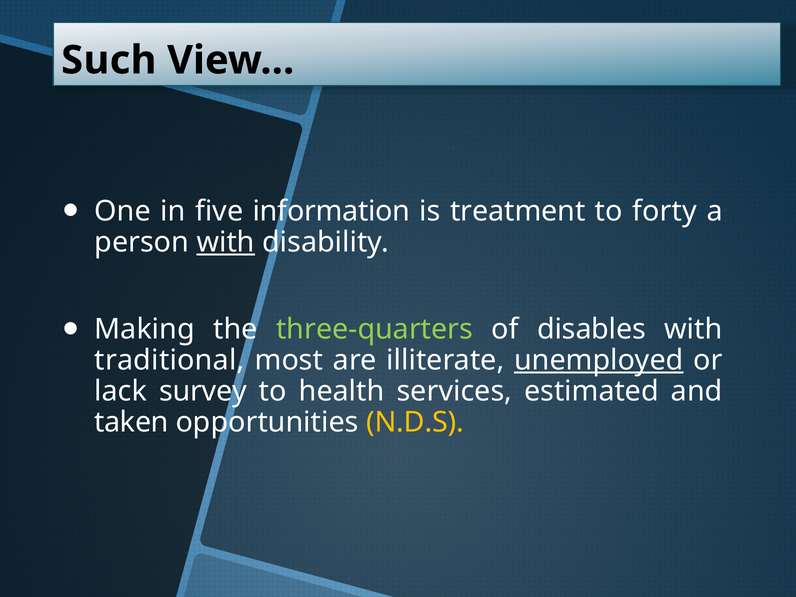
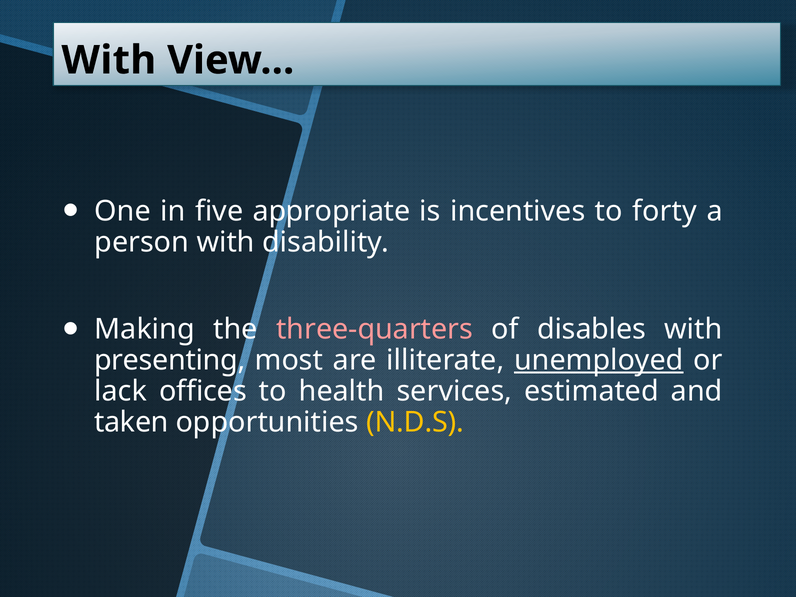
Such: Such -> With (109, 60)
information: information -> appropriate (331, 211)
treatment: treatment -> incentives (518, 211)
with underline: present -> none (226, 242)
three-quarters colour: light green -> pink (375, 329)
traditional: traditional -> presenting (170, 360)
survey: survey -> offices (203, 391)
